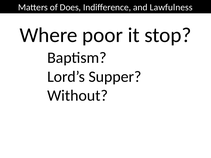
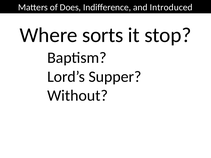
Lawfulness: Lawfulness -> Introduced (171, 7)
poor: poor -> sorts (103, 35)
